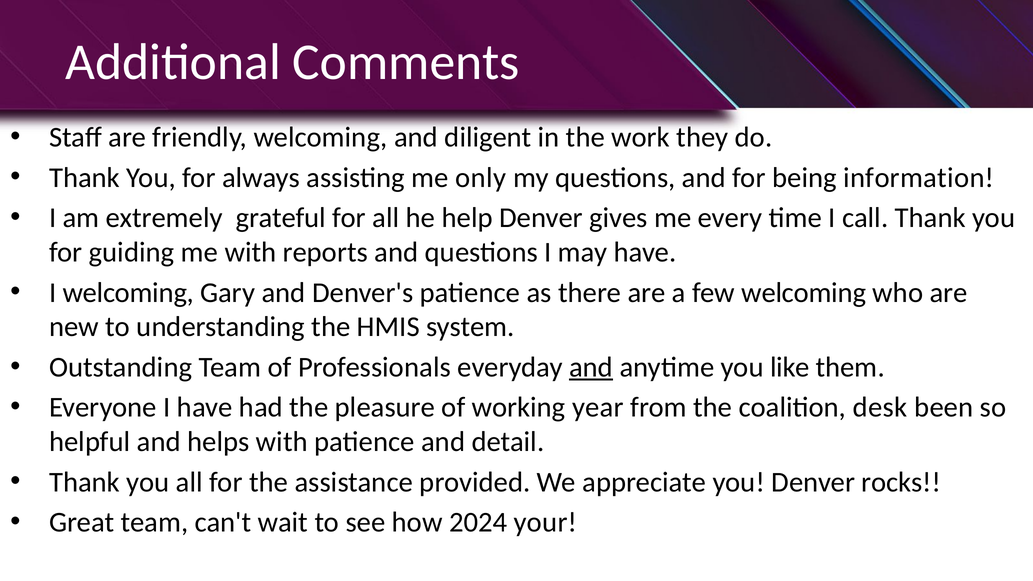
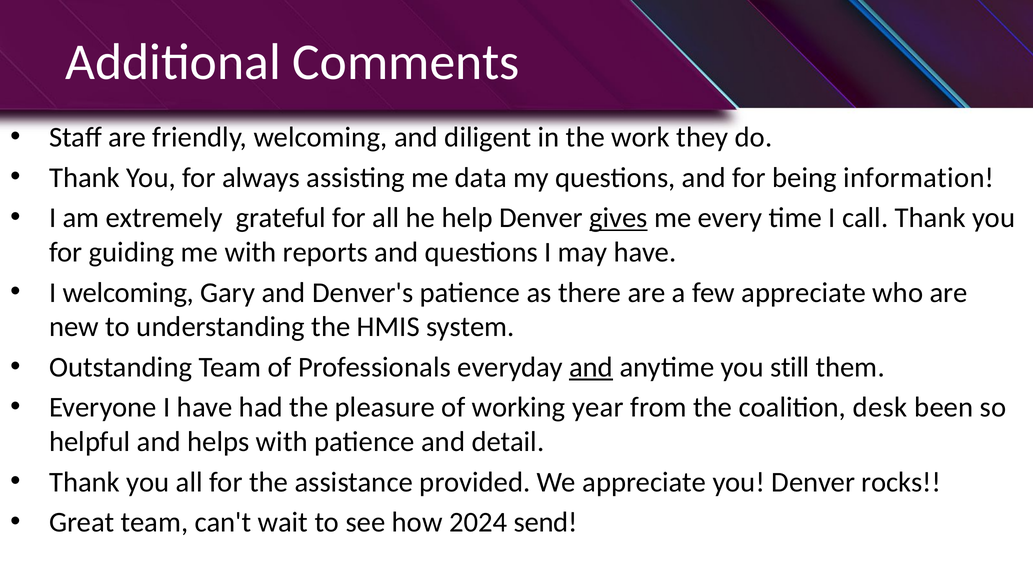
only: only -> data (481, 178)
gives underline: none -> present (618, 218)
few welcoming: welcoming -> appreciate (804, 293)
like: like -> still (790, 367)
your: your -> send (546, 522)
